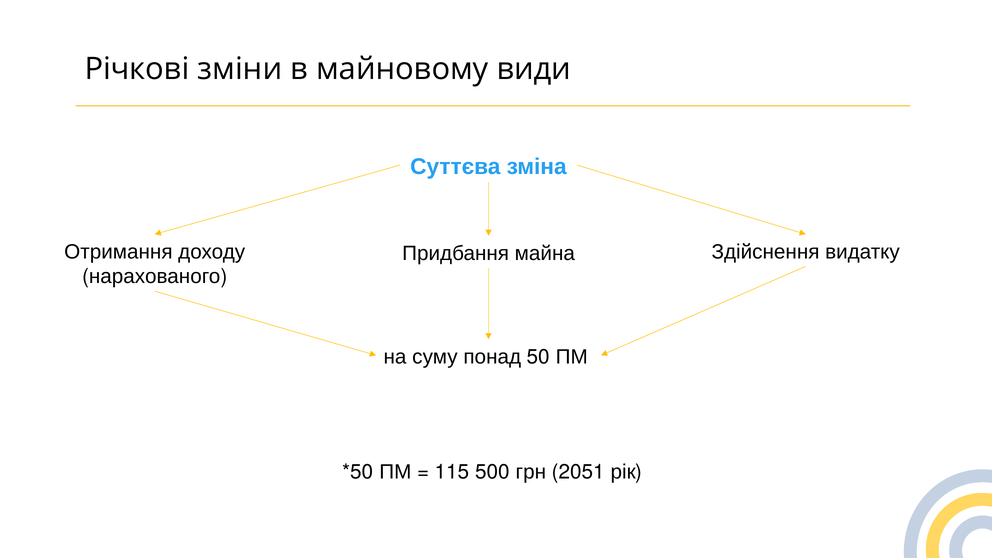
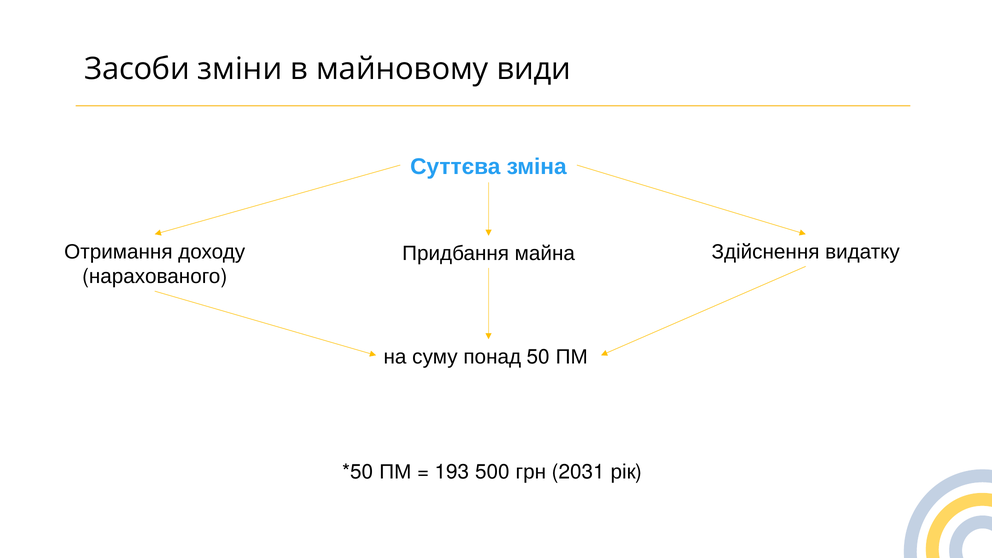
Річкові: Річкові -> Засоби (137, 69)
115: 115 -> 193 (452, 472)
2051: 2051 -> 2031 (578, 472)
